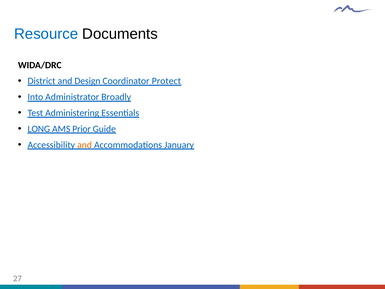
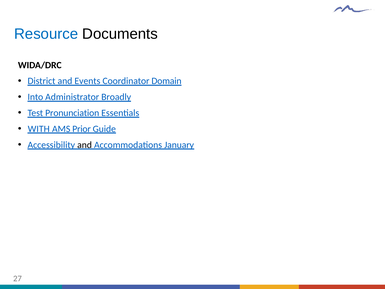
Design: Design -> Events (87, 81)
Protect: Protect -> Domain (166, 81)
Administering: Administering -> Pronunciation (72, 113)
LONG: LONG -> WITH (39, 129)
and colour: orange -> black (85, 145)
